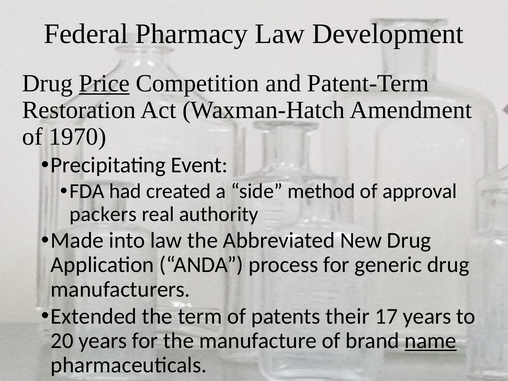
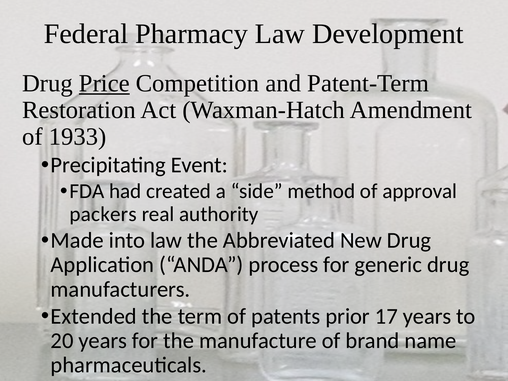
1970: 1970 -> 1933 (78, 137)
their: their -> prior (348, 316)
name underline: present -> none (431, 341)
